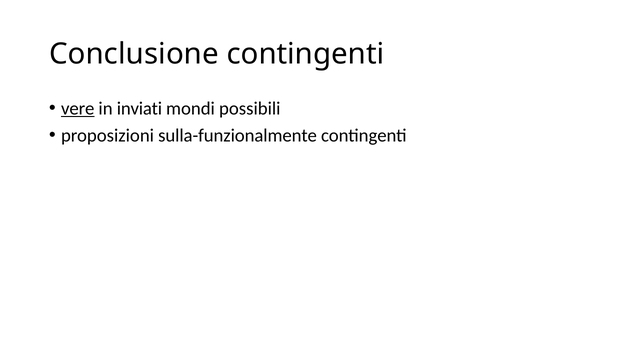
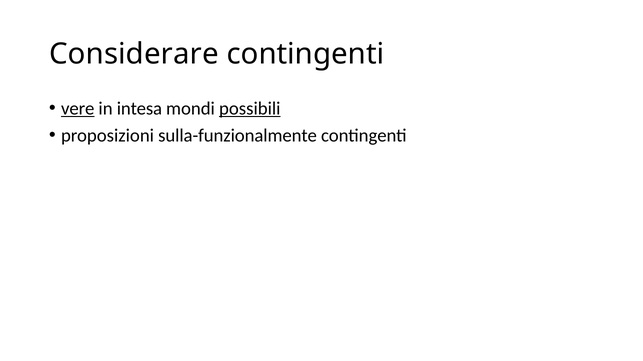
Conclusione: Conclusione -> Considerare (134, 54)
inviati: inviati -> intesa (139, 109)
possibili underline: none -> present (250, 109)
